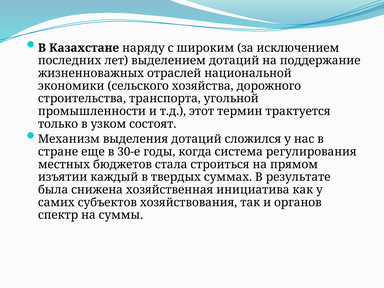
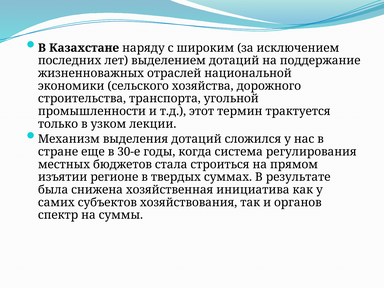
состоят: состоят -> лекции (153, 124)
каждый: каждый -> регионе (114, 177)
